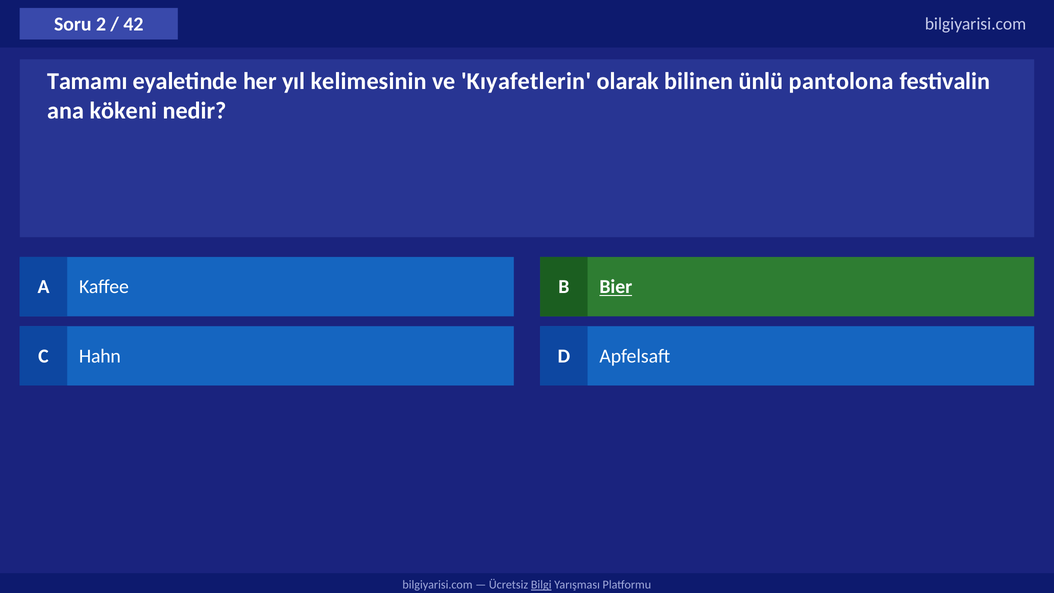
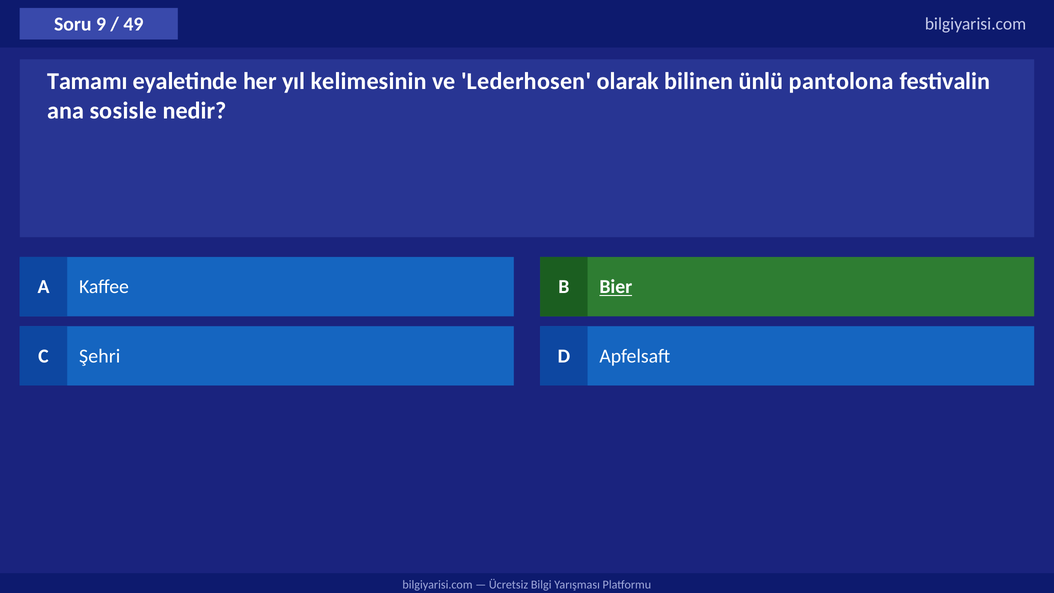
2: 2 -> 9 (101, 24)
42: 42 -> 49 (133, 24)
Kıyafetlerin: Kıyafetlerin -> Lederhosen (526, 81)
kökeni: kökeni -> sosisle (123, 111)
Hahn: Hahn -> Şehri (100, 356)
Bilgi underline: present -> none (541, 585)
